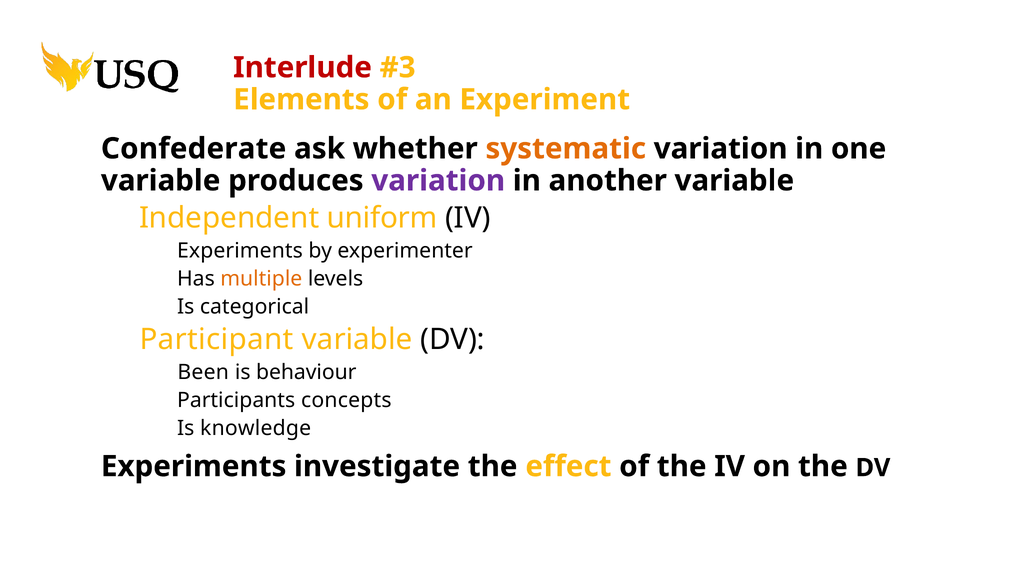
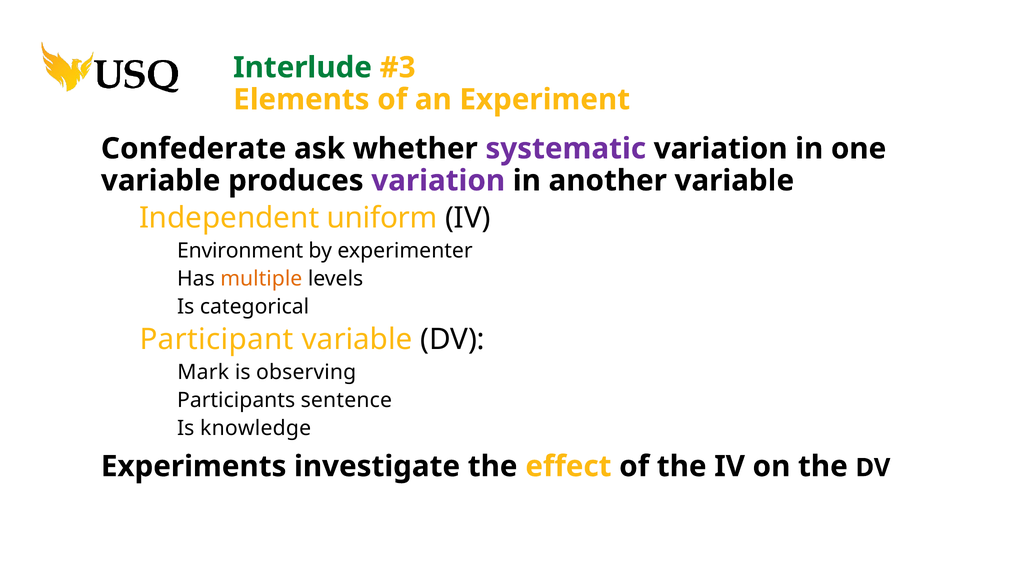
Interlude colour: red -> green (303, 68)
systematic colour: orange -> purple (566, 149)
Experiments: Experiments -> Environment (240, 251)
Been: Been -> Mark (203, 373)
behaviour: behaviour -> observing (306, 373)
concepts: concepts -> sentence (346, 401)
